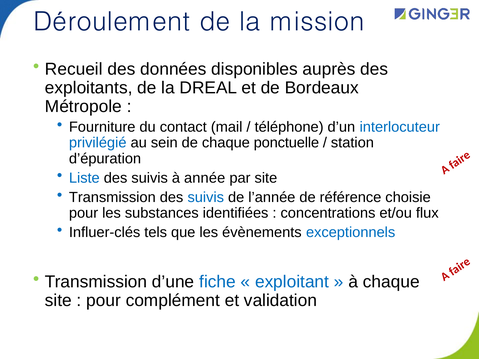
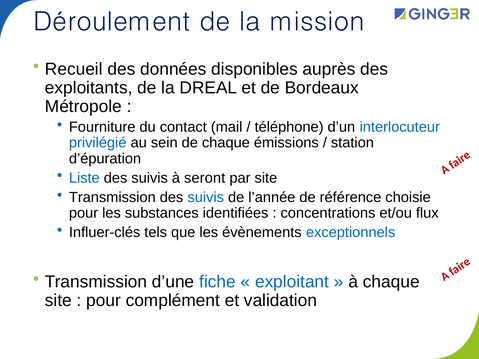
ponctuelle: ponctuelle -> émissions (286, 143)
année: année -> seront (205, 178)
